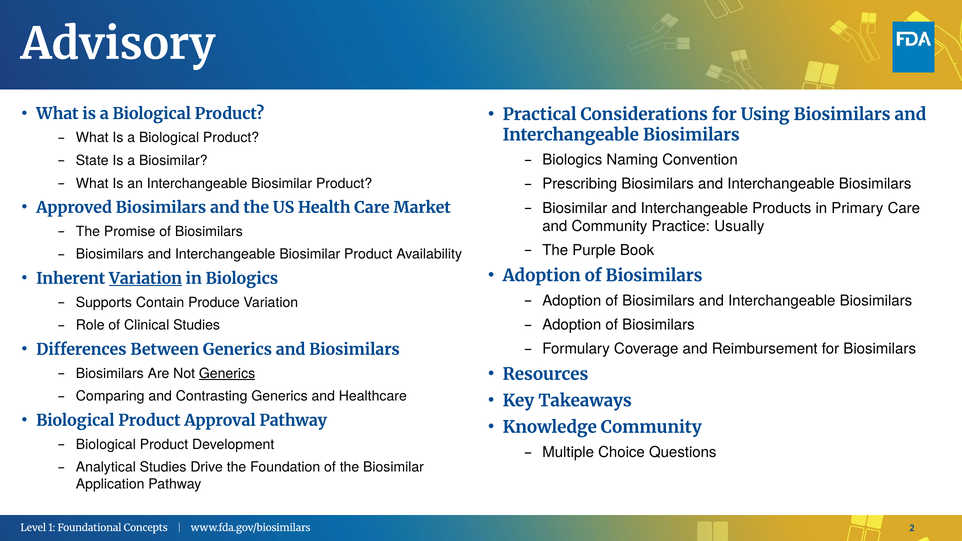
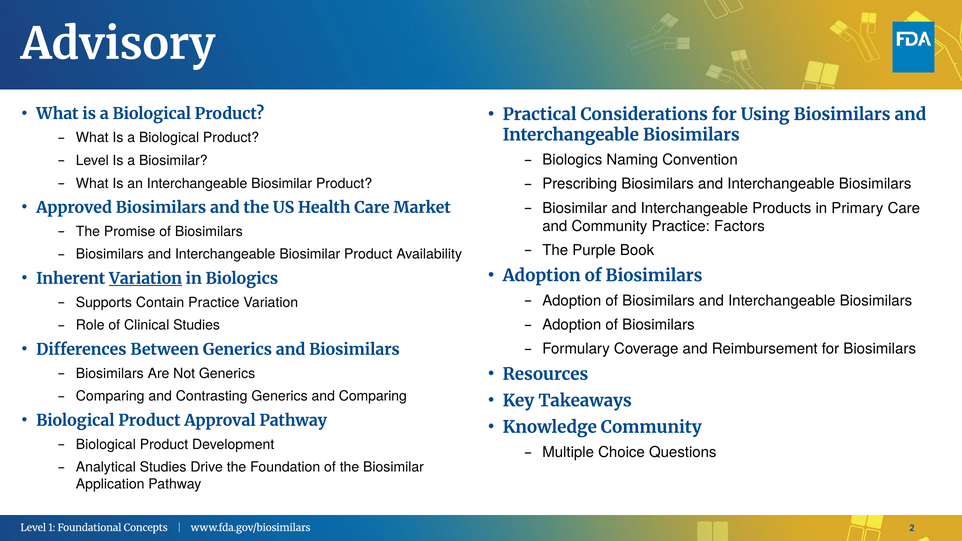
State: State -> Level (92, 161)
Usually: Usually -> Factors (739, 226)
Contain Produce: Produce -> Practice (214, 303)
Generics underline: present -> none (227, 373)
and Healthcare: Healthcare -> Comparing (373, 396)
